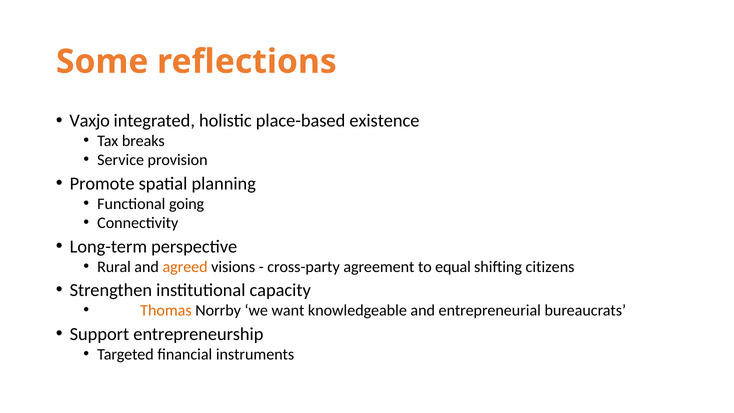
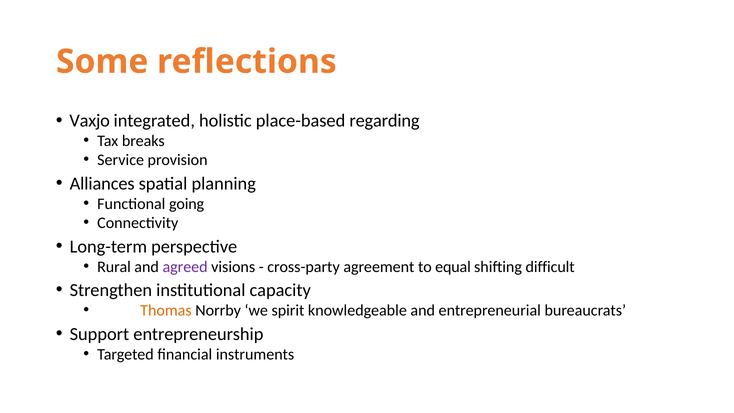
existence: existence -> regarding (384, 121)
Promote: Promote -> Alliances (102, 184)
agreed colour: orange -> purple (185, 267)
citizens: citizens -> difficult (550, 267)
want: want -> spirit (288, 310)
